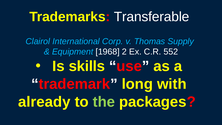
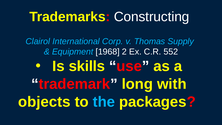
Transferable: Transferable -> Constructing (152, 17)
already: already -> objects (44, 102)
the colour: light green -> light blue (104, 102)
